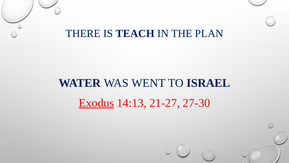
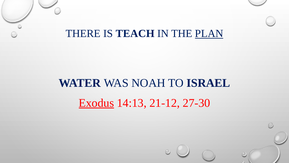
PLAN underline: none -> present (209, 34)
WENT: WENT -> NOAH (148, 83)
21-27: 21-27 -> 21-12 (165, 103)
